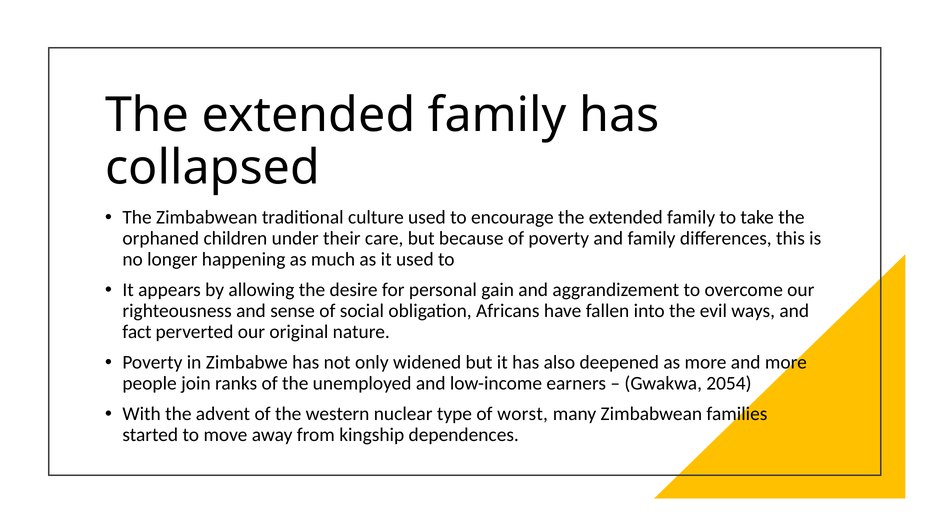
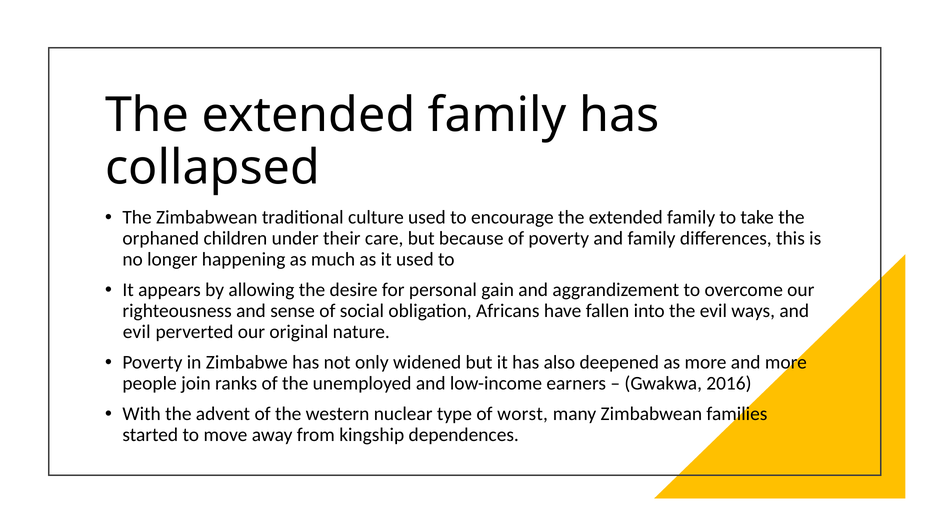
fact: fact -> evil (137, 332)
2054: 2054 -> 2016 (729, 384)
